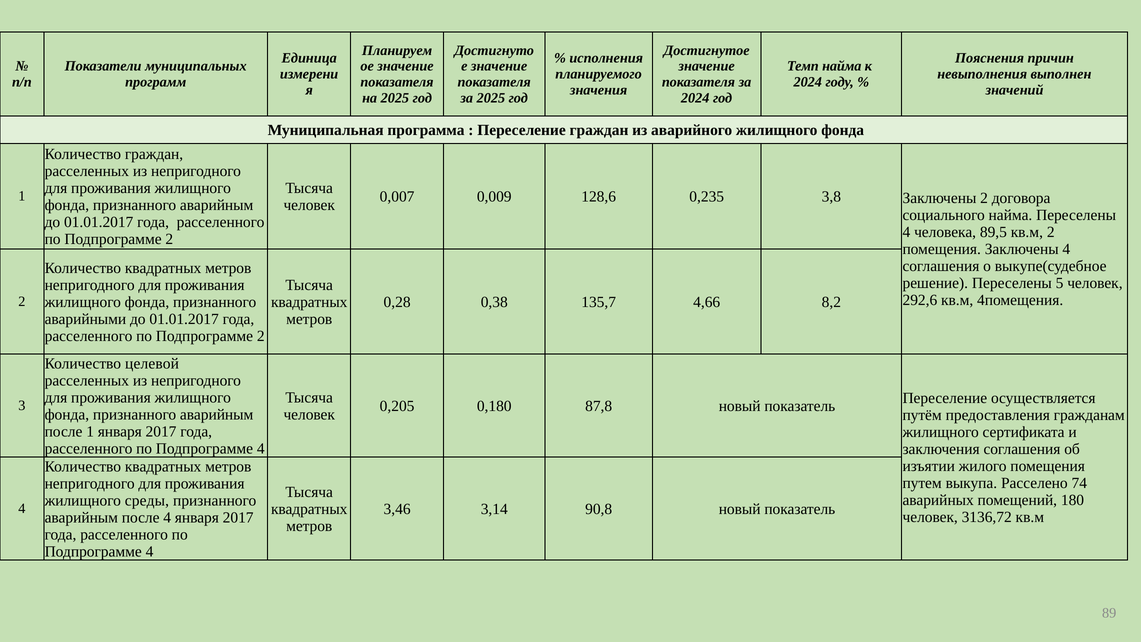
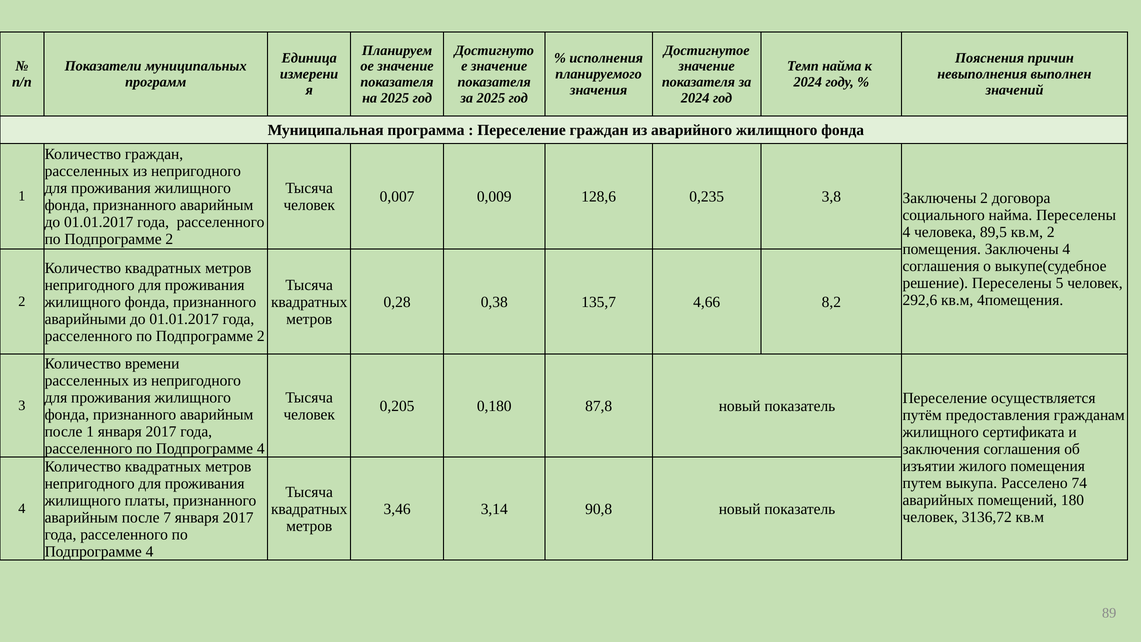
целевой: целевой -> времени (152, 364)
среды: среды -> платы (147, 500)
после 4: 4 -> 7 (167, 517)
